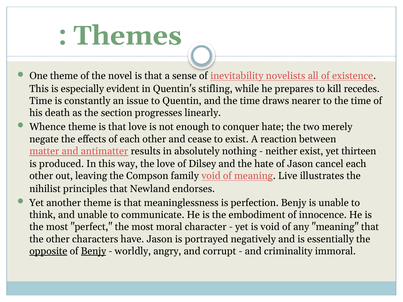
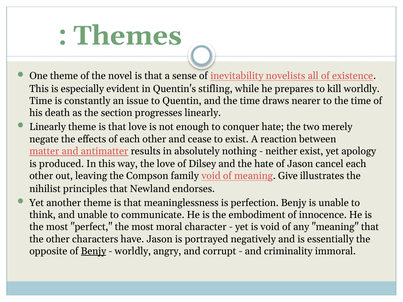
kill recedes: recedes -> worldly (362, 89)
Whence: Whence -> Linearly (48, 127)
thirteen: thirteen -> apology (359, 151)
Live: Live -> Give (288, 176)
opposite underline: present -> none (48, 251)
